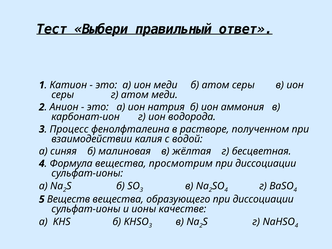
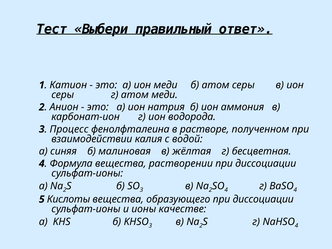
просмотрим: просмотрим -> растворении (181, 164)
Веществ: Веществ -> Кислоты (69, 199)
